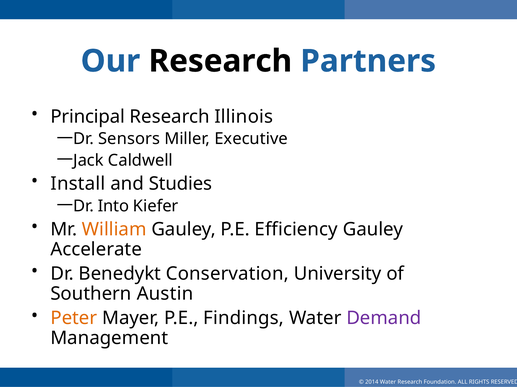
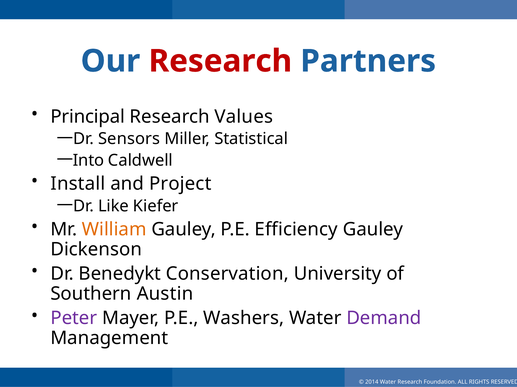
Research colour: black -> red (220, 61)
Illinois: Illinois -> Values (244, 117)
Executive: Executive -> Statistical (251, 139)
Jack: Jack -> Into (89, 161)
Studies: Studies -> Project (180, 184)
Into: Into -> Like (113, 206)
Accelerate: Accelerate -> Dickenson (96, 250)
Peter colour: orange -> purple (74, 319)
Findings: Findings -> Washers (244, 319)
